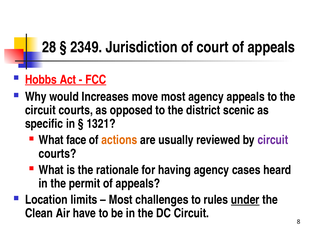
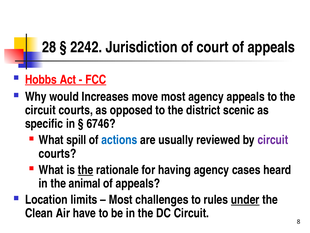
2349: 2349 -> 2242 (86, 47)
1321: 1321 -> 6746 (101, 124)
face: face -> spill (76, 140)
actions colour: orange -> blue (119, 140)
the underline: none -> present (86, 170)
permit: permit -> animal (85, 183)
